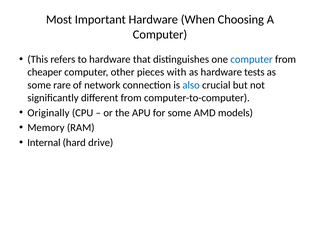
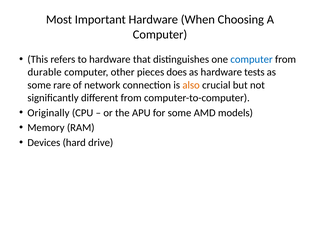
cheaper: cheaper -> durable (45, 72)
with: with -> does (177, 72)
also colour: blue -> orange (191, 85)
Internal: Internal -> Devices (44, 143)
